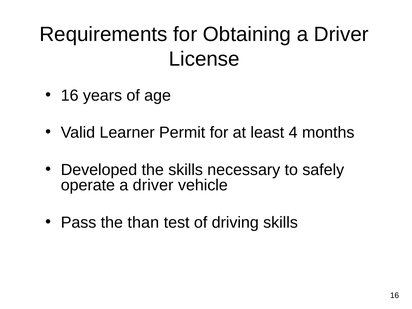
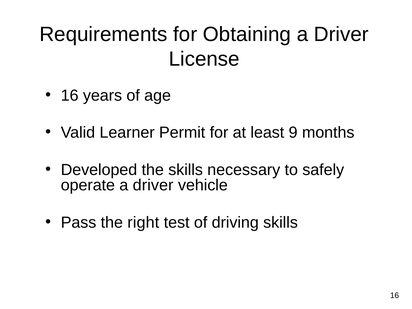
4: 4 -> 9 (293, 133)
than: than -> right (143, 222)
